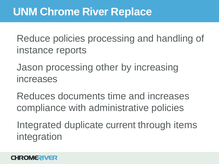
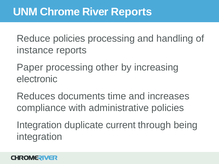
River Replace: Replace -> Reports (131, 12)
Jason: Jason -> Paper (30, 67)
increases: increases -> electronic (37, 79)
Integrated: Integrated -> Integration (39, 125)
items: items -> being (186, 125)
